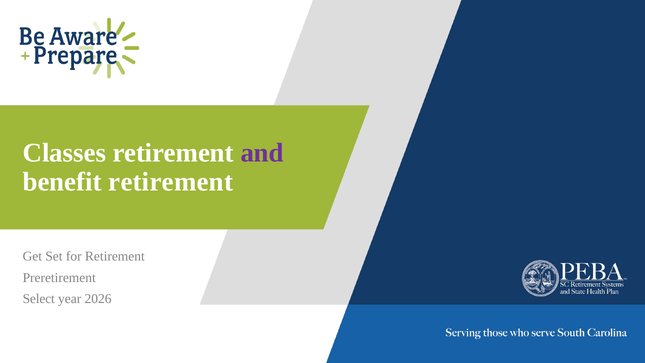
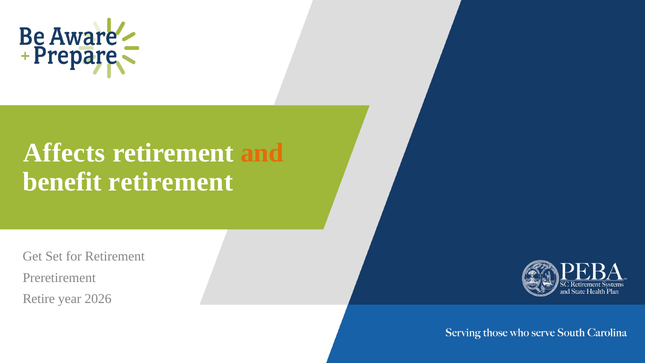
Classes: Classes -> Affects (64, 153)
and colour: purple -> orange (262, 153)
Select: Select -> Retire (39, 299)
